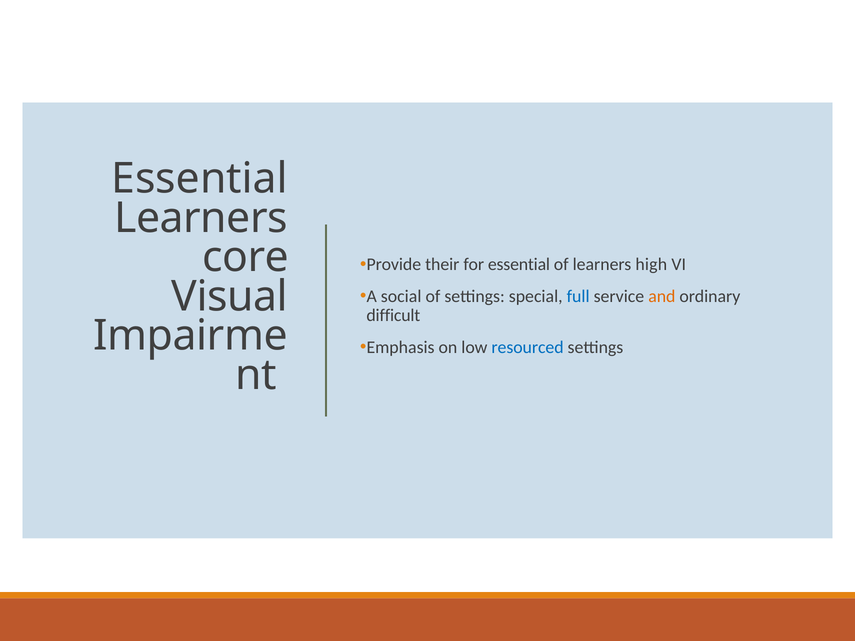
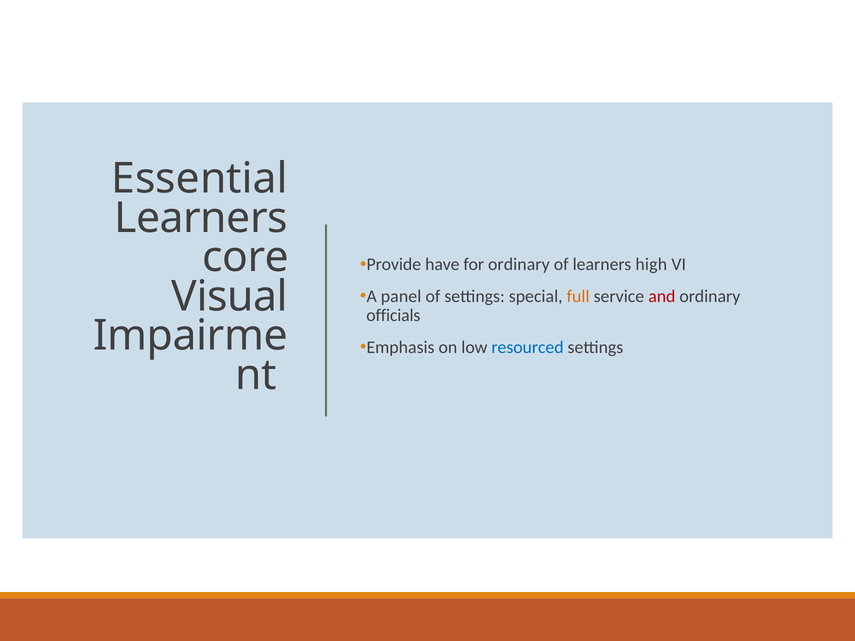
their: their -> have (442, 265)
for essential: essential -> ordinary (519, 265)
social: social -> panel (401, 296)
full colour: blue -> orange (578, 296)
and colour: orange -> red (662, 296)
difficult: difficult -> officials (393, 316)
